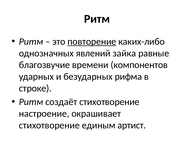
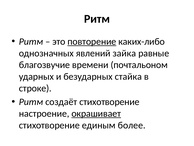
компонентов: компонентов -> почтальоном (139, 65)
рифма: рифма -> стайка (128, 76)
окрашивает underline: none -> present (96, 113)
артист: артист -> более (132, 125)
